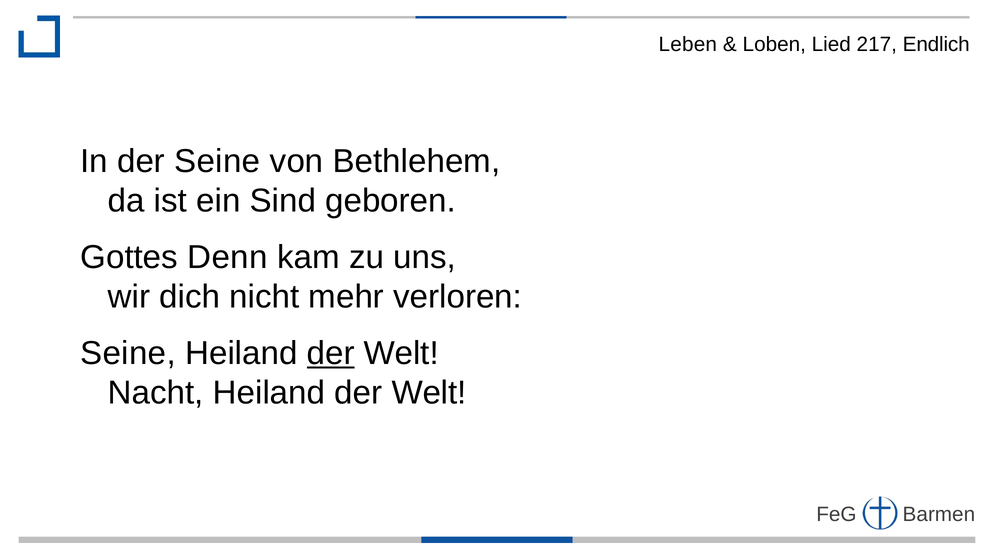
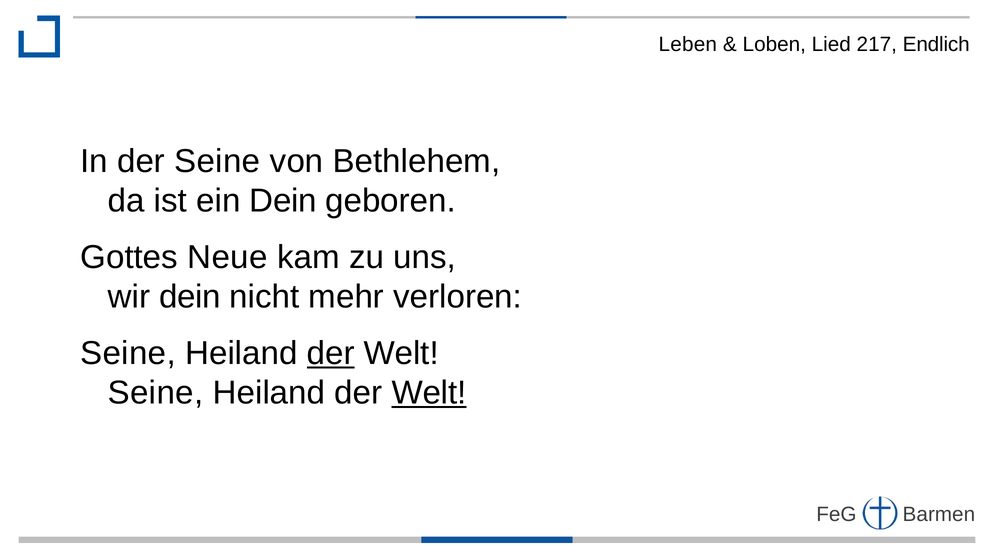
ein Sind: Sind -> Dein (283, 201)
Denn: Denn -> Neue (227, 257)
wir dich: dich -> dein (190, 297)
Nacht: Nacht -> Seine (156, 393)
Welt underline: none -> present (429, 393)
